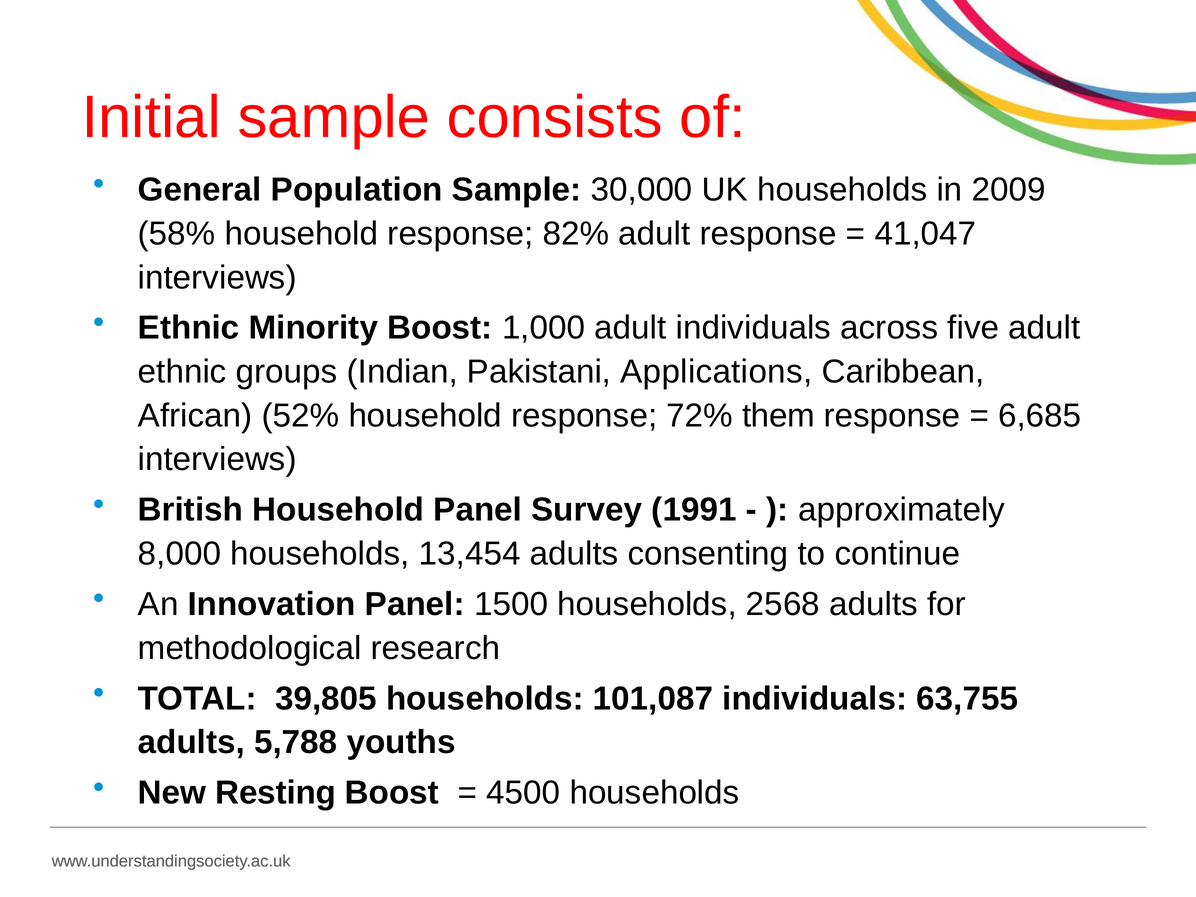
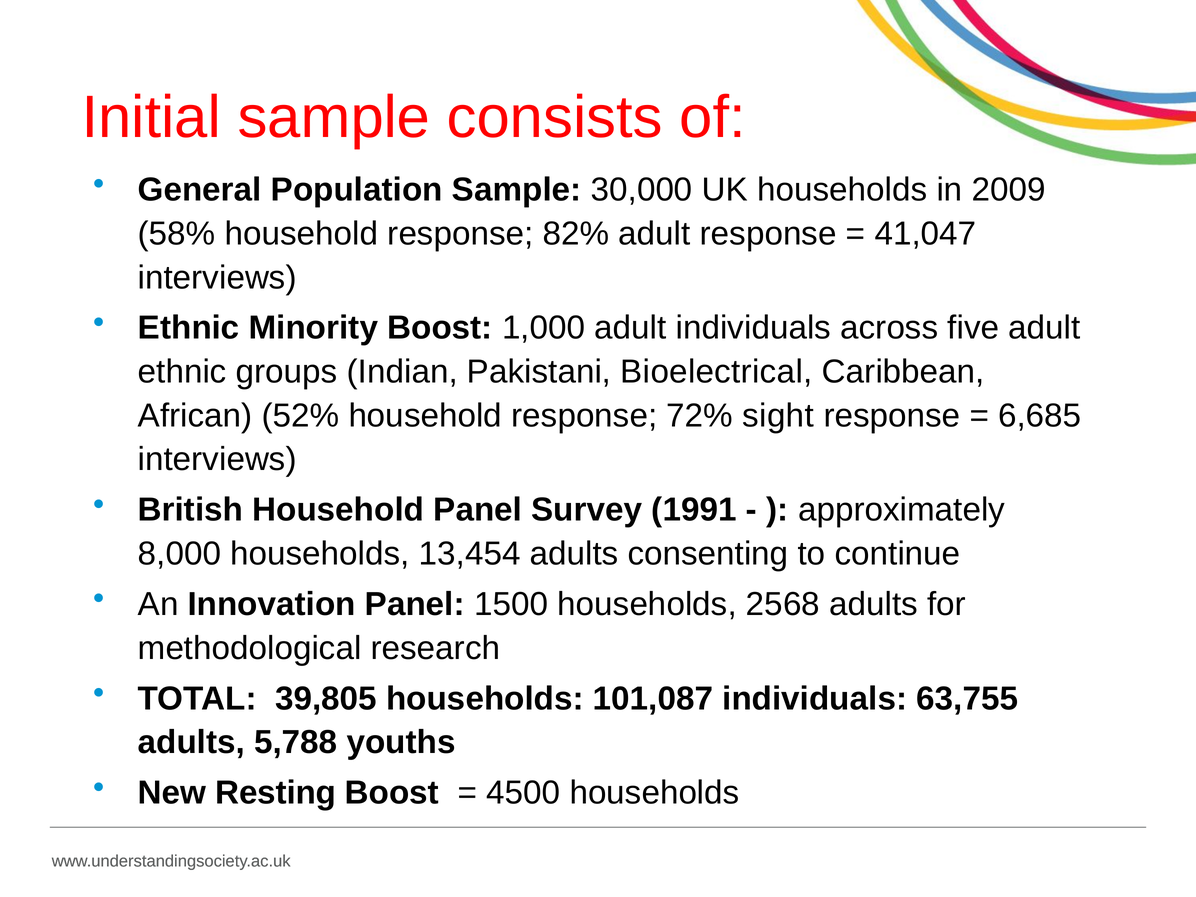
Applications: Applications -> Bioelectrical (716, 372)
them: them -> sight (778, 416)
